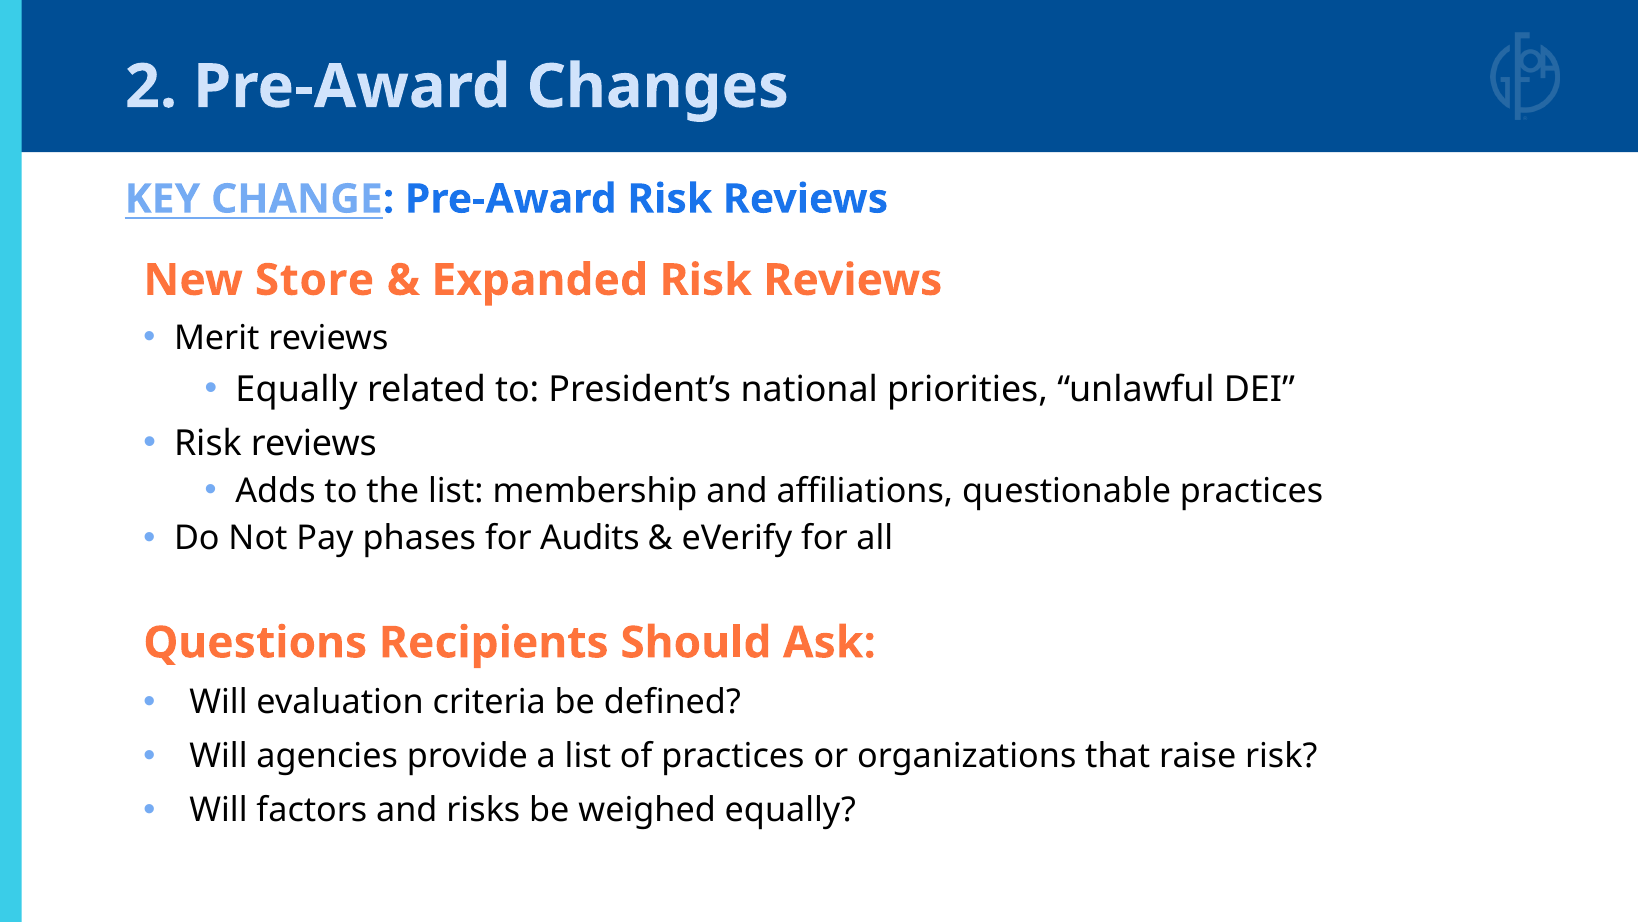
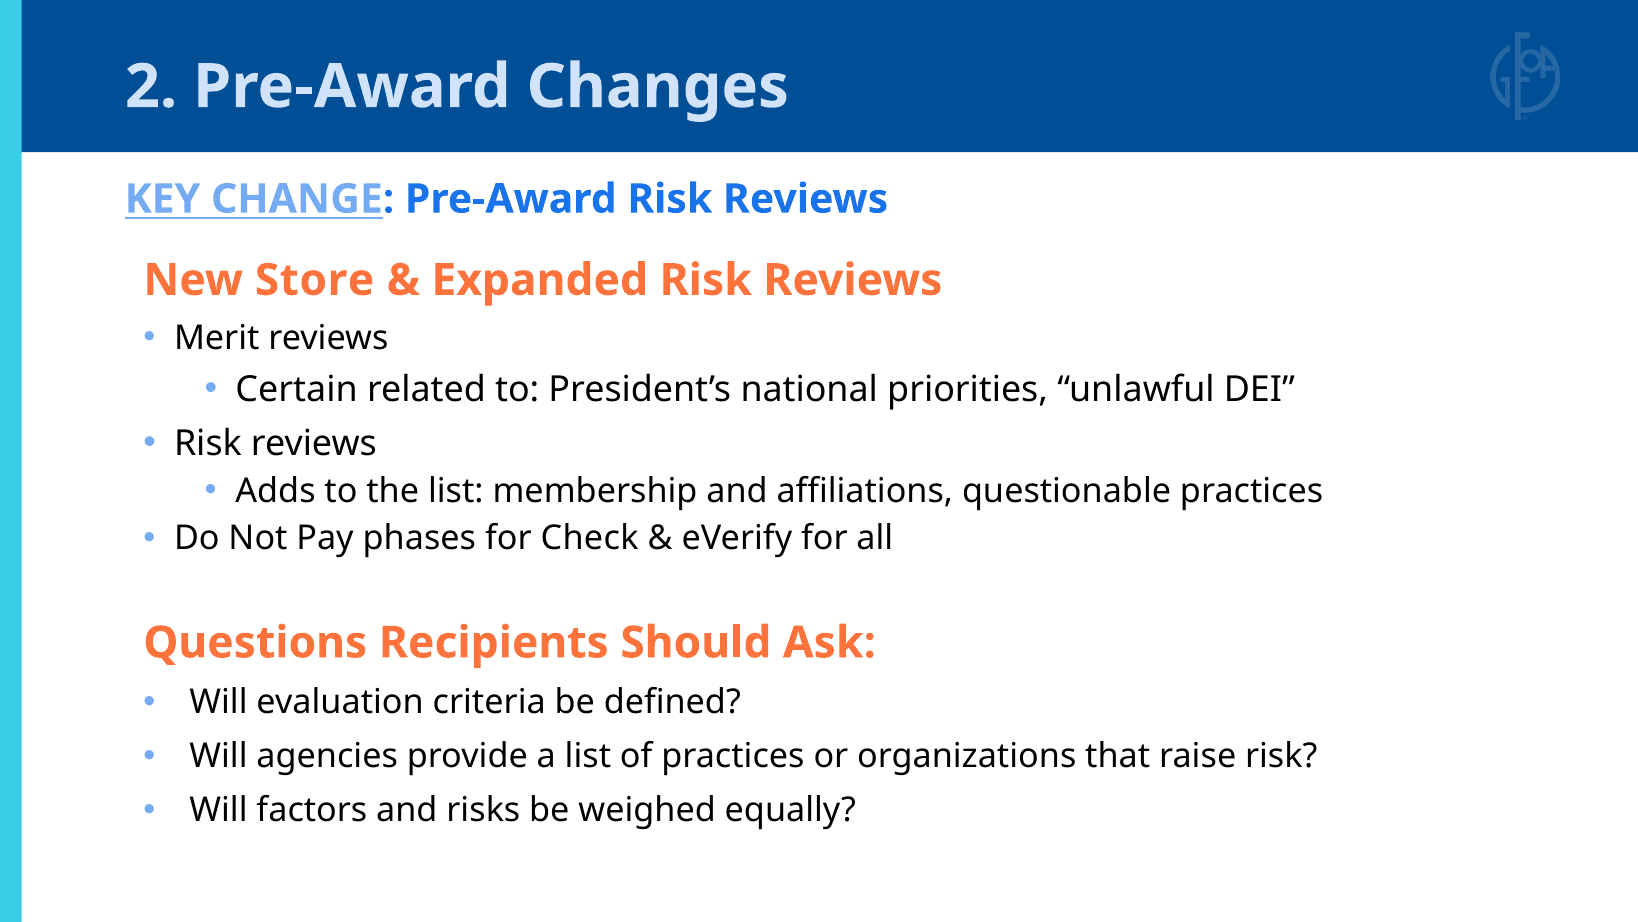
Equally: Equally -> Certain (297, 390)
Audits: Audits -> Check (590, 538)
